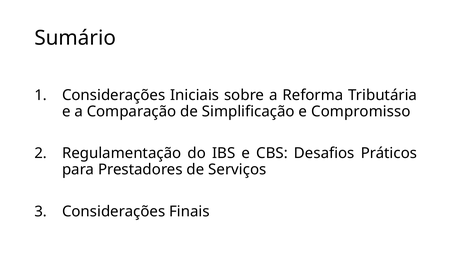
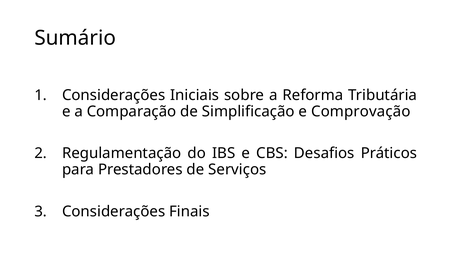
Compromisso: Compromisso -> Comprovação (361, 112)
